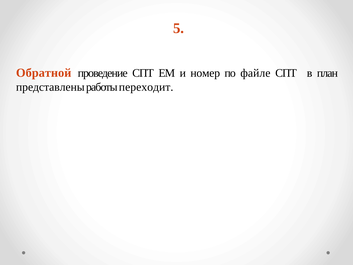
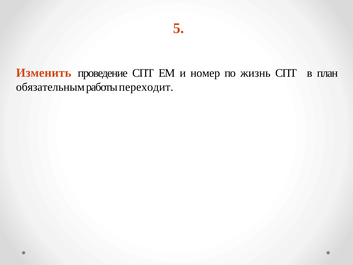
Обратной: Обратной -> Изменить (44, 73)
файле: файле -> жизнь (255, 73)
представлены: представлены -> обязательным (50, 87)
